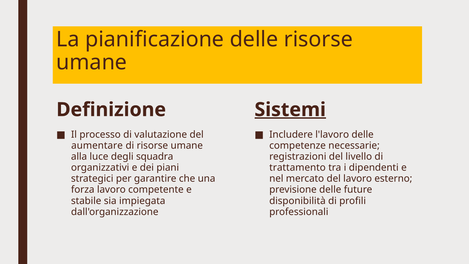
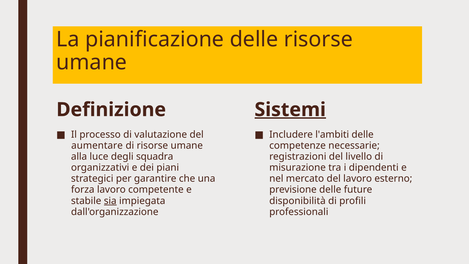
l'lavoro: l'lavoro -> l'ambiti (332, 134)
trattamento: trattamento -> misurazione (298, 168)
sia underline: none -> present (110, 201)
